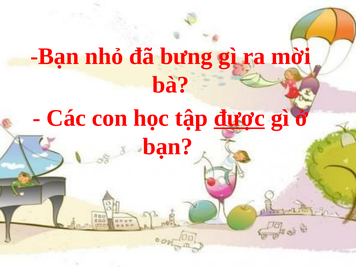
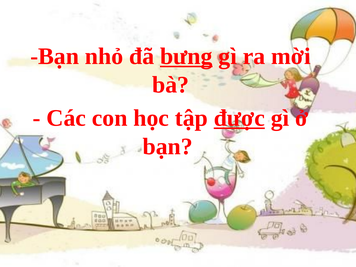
bưng underline: none -> present (186, 56)
